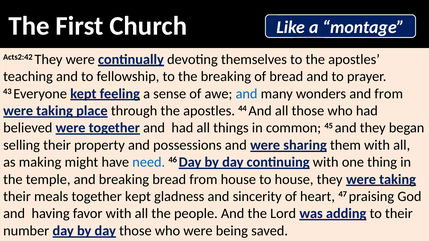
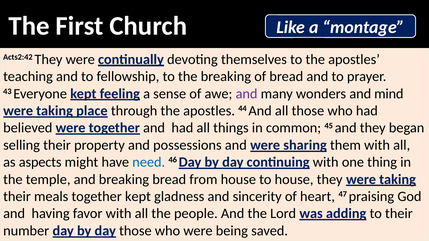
and colour: blue -> purple (247, 94)
and from: from -> mind (389, 94)
making: making -> aspects (40, 162)
